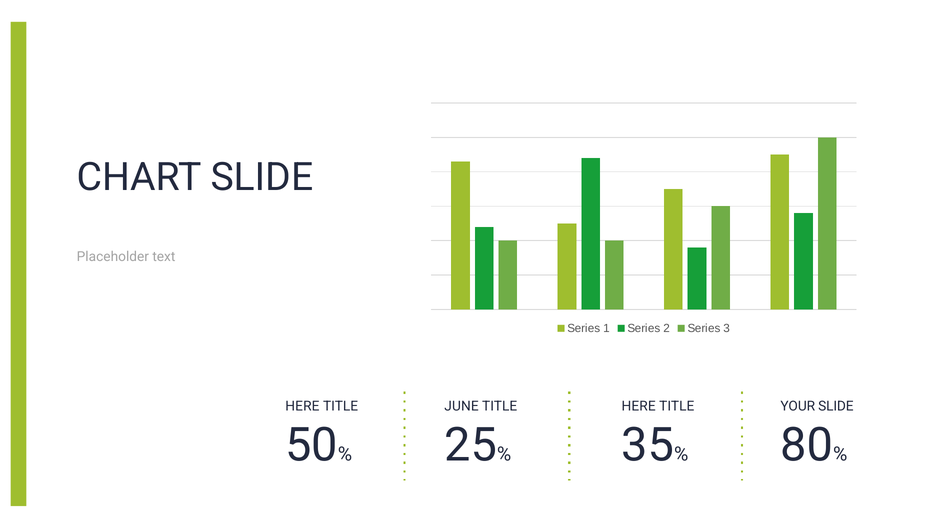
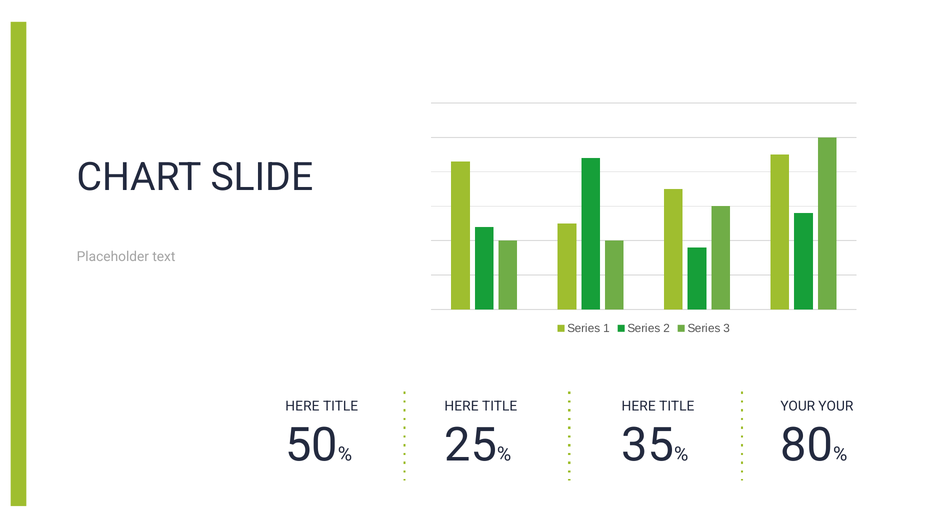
JUNE: JUNE -> HERE (462, 407)
YOUR SLIDE: SLIDE -> YOUR (836, 407)
